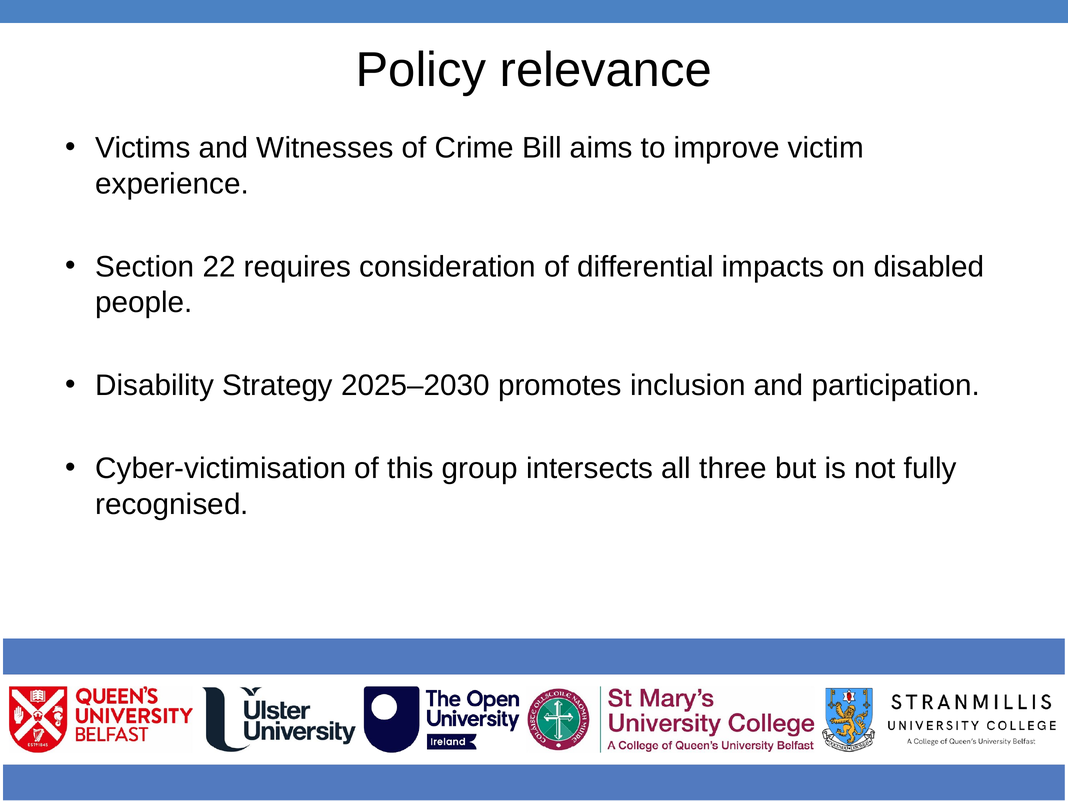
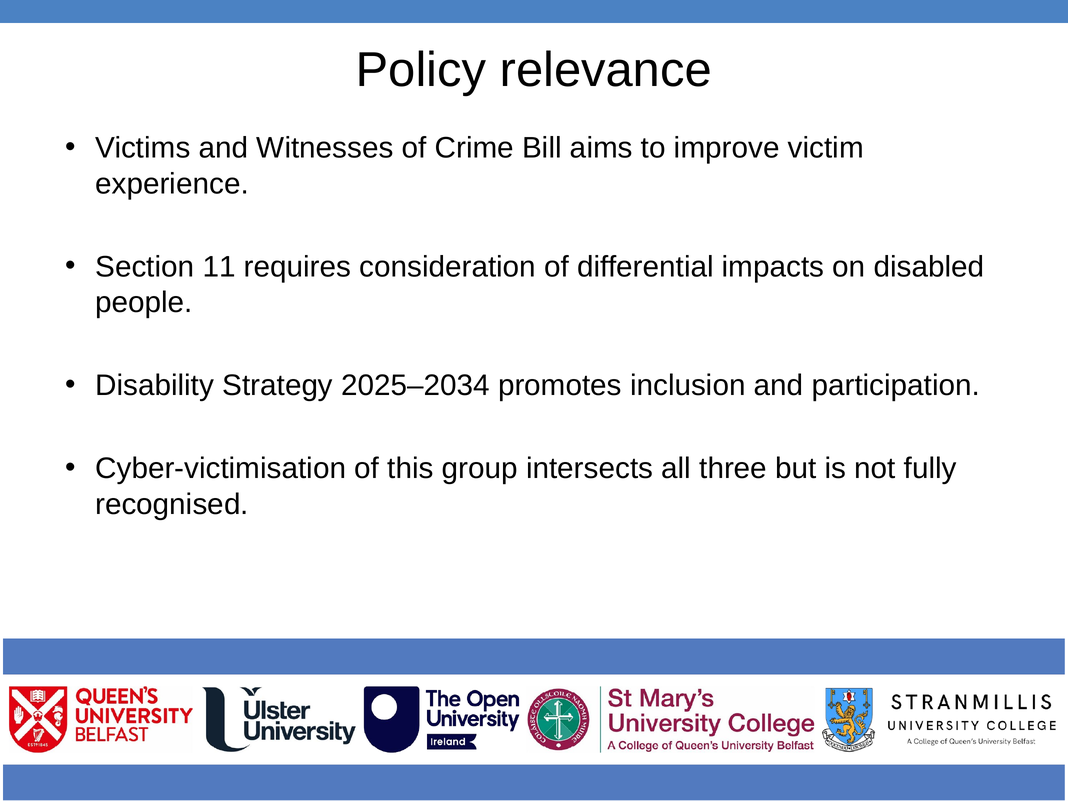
22: 22 -> 11 (219, 267)
2025–2030: 2025–2030 -> 2025–2034 (415, 386)
